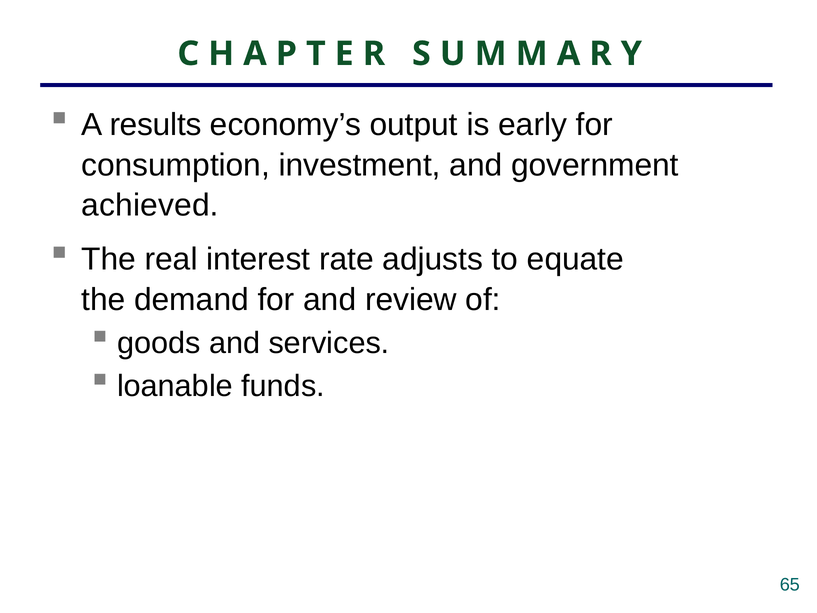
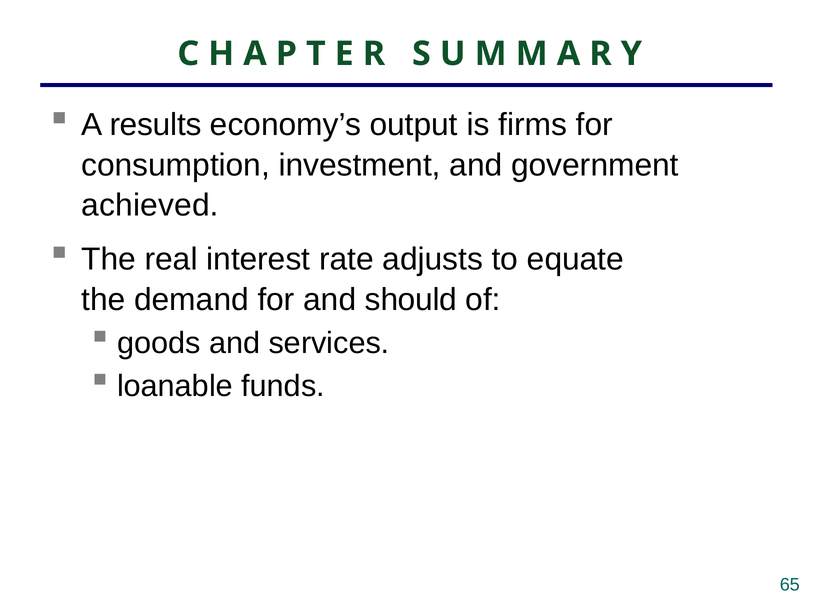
early: early -> firms (533, 125)
review: review -> should (411, 299)
